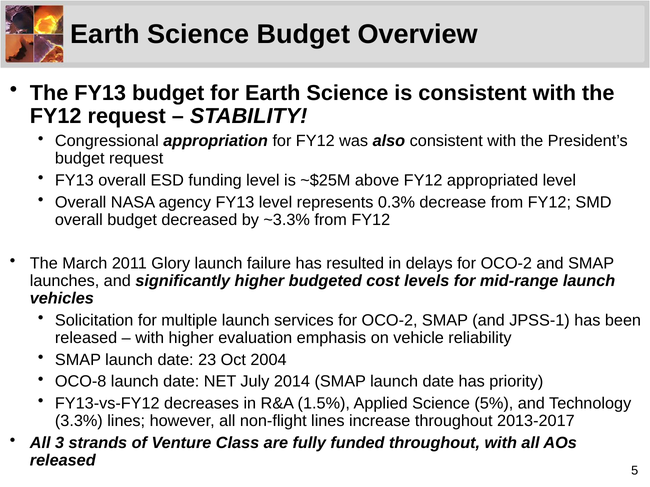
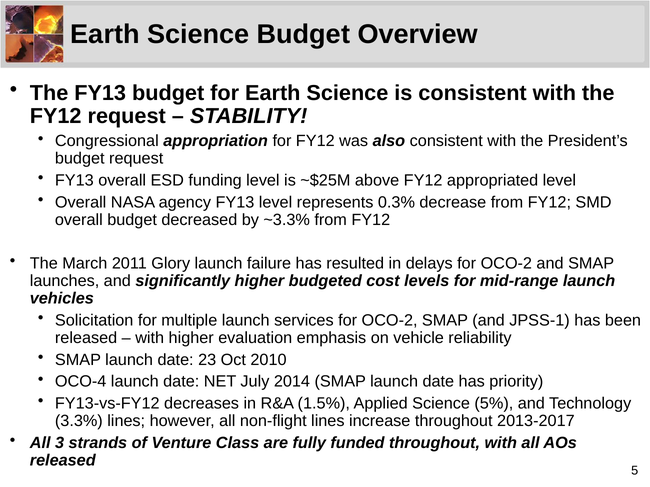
2004: 2004 -> 2010 (269, 360)
OCO-8: OCO-8 -> OCO-4 (81, 382)
